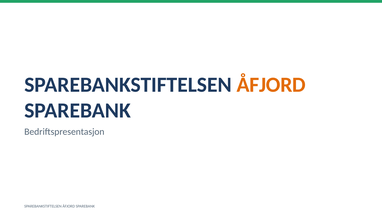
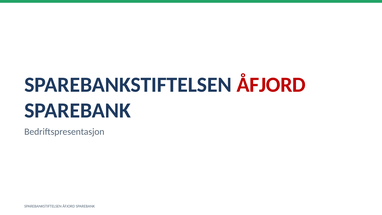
ÅFJORD colour: orange -> red (271, 85)
